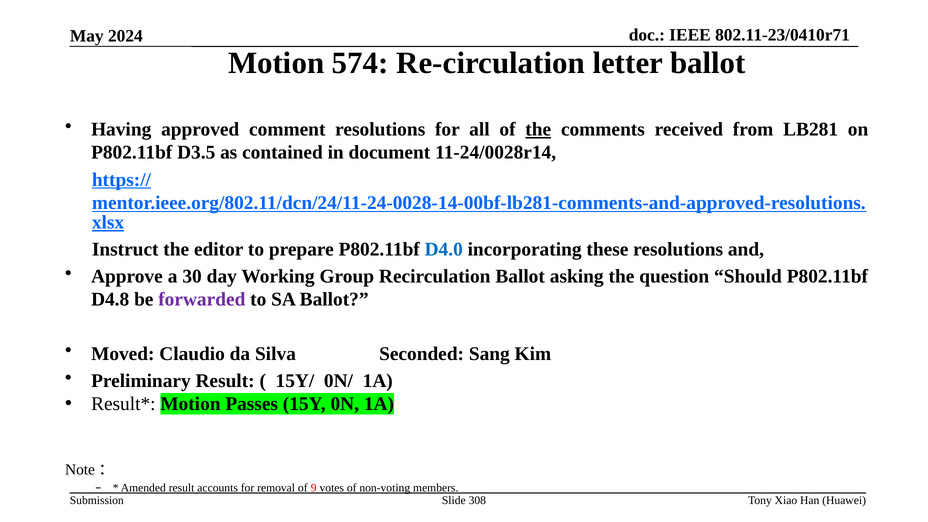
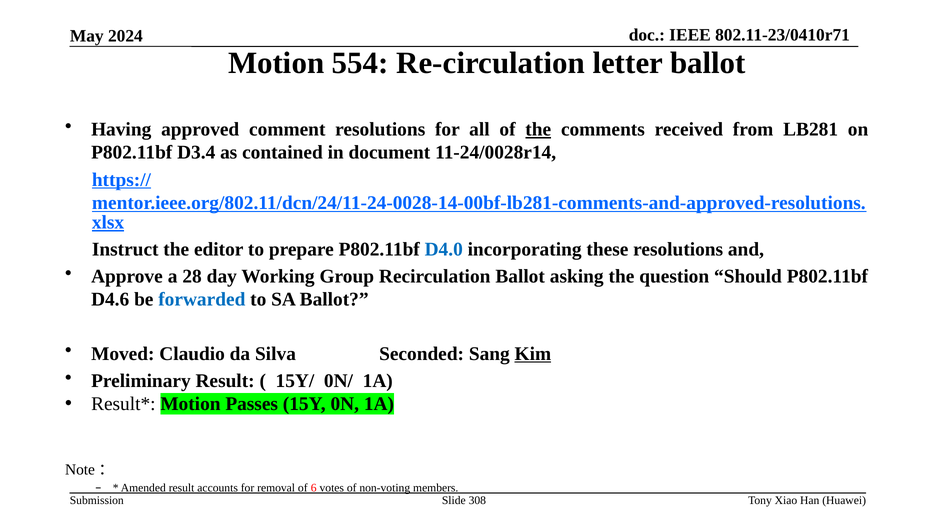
574: 574 -> 554 (360, 63)
D3.5: D3.5 -> D3.4 (196, 153)
30: 30 -> 28 (192, 276)
D4.8: D4.8 -> D4.6 (110, 300)
forwarded colour: purple -> blue (202, 300)
Kim underline: none -> present (533, 354)
9: 9 -> 6 (314, 488)
